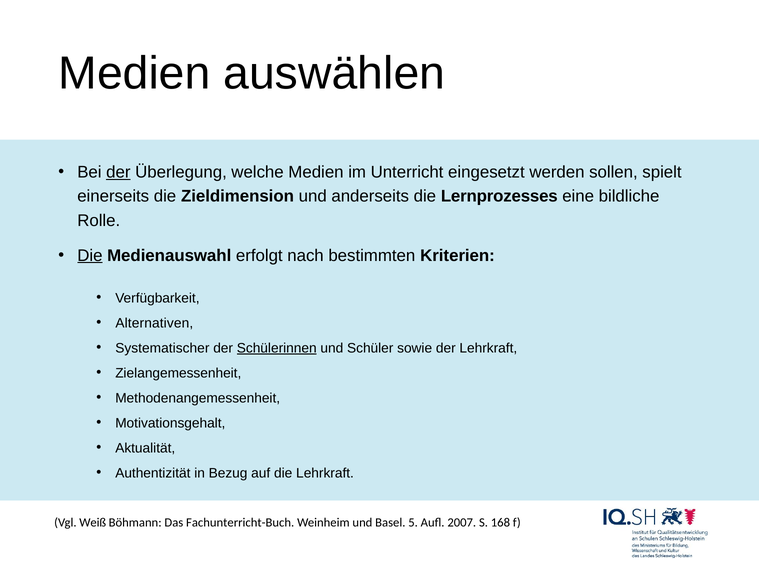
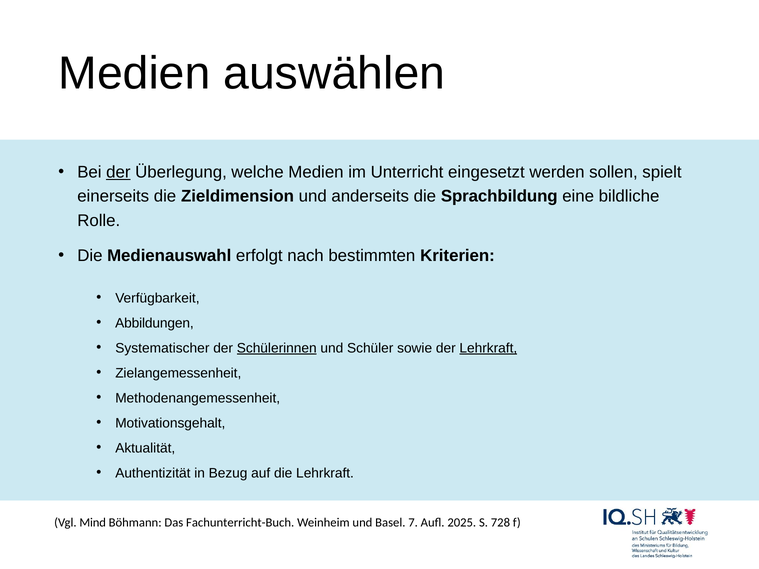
Lernprozesses: Lernprozesses -> Sprachbildung (499, 197)
Die underline: present -> none (90, 256)
Alternativen: Alternativen -> Abbildungen (154, 323)
Lehrkraft underline: none -> present (488, 348)
Weiß: Weiß -> Mind (93, 523)
5: 5 -> 7 (413, 523)
2007: 2007 -> 2025 (462, 523)
168: 168 -> 728 (500, 523)
